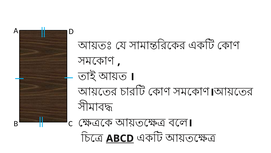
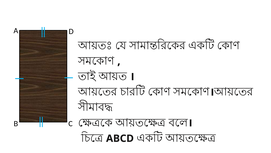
ABCD underline: present -> none (120, 138)
